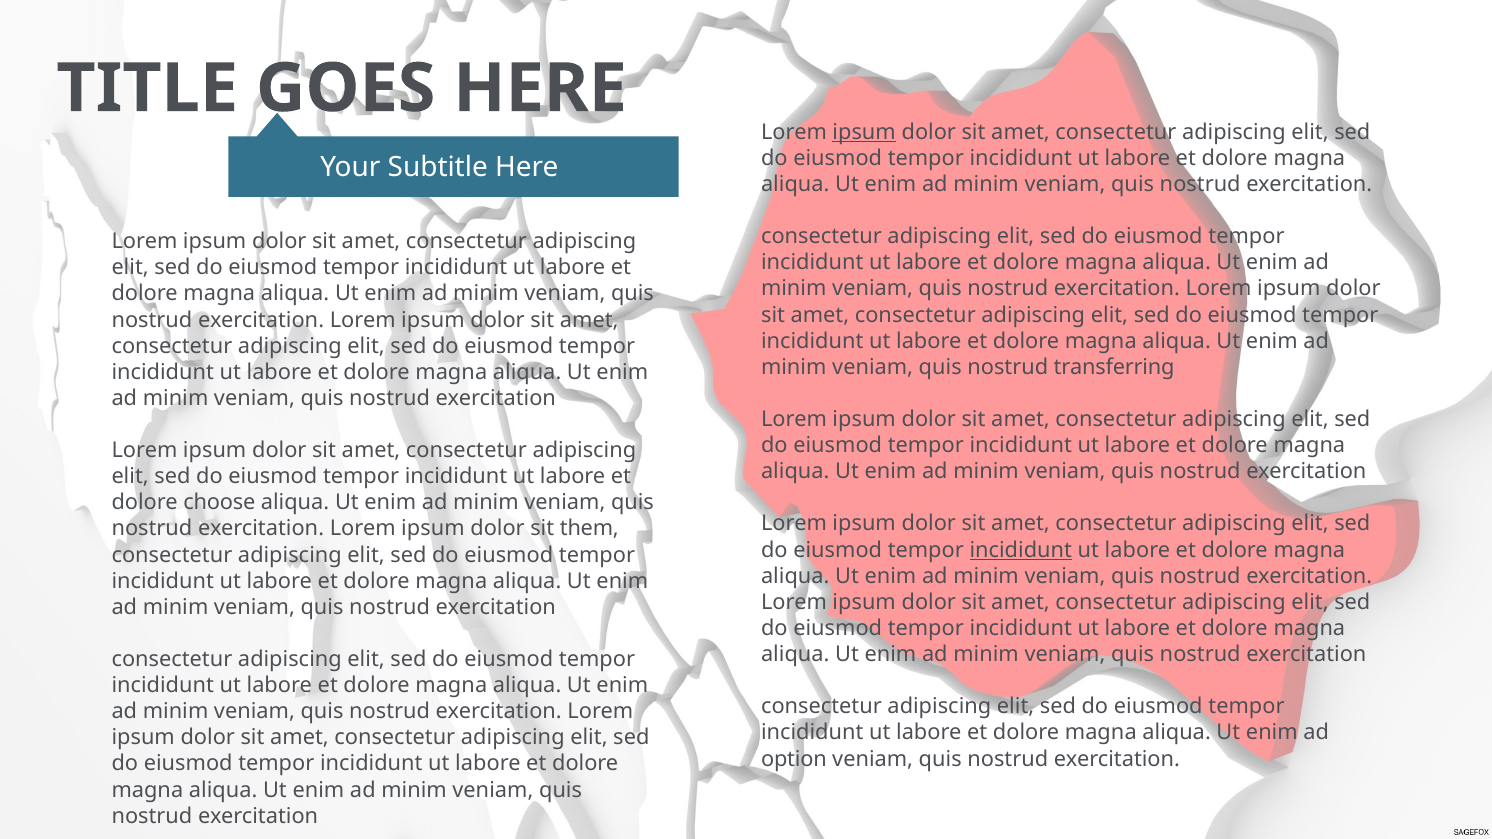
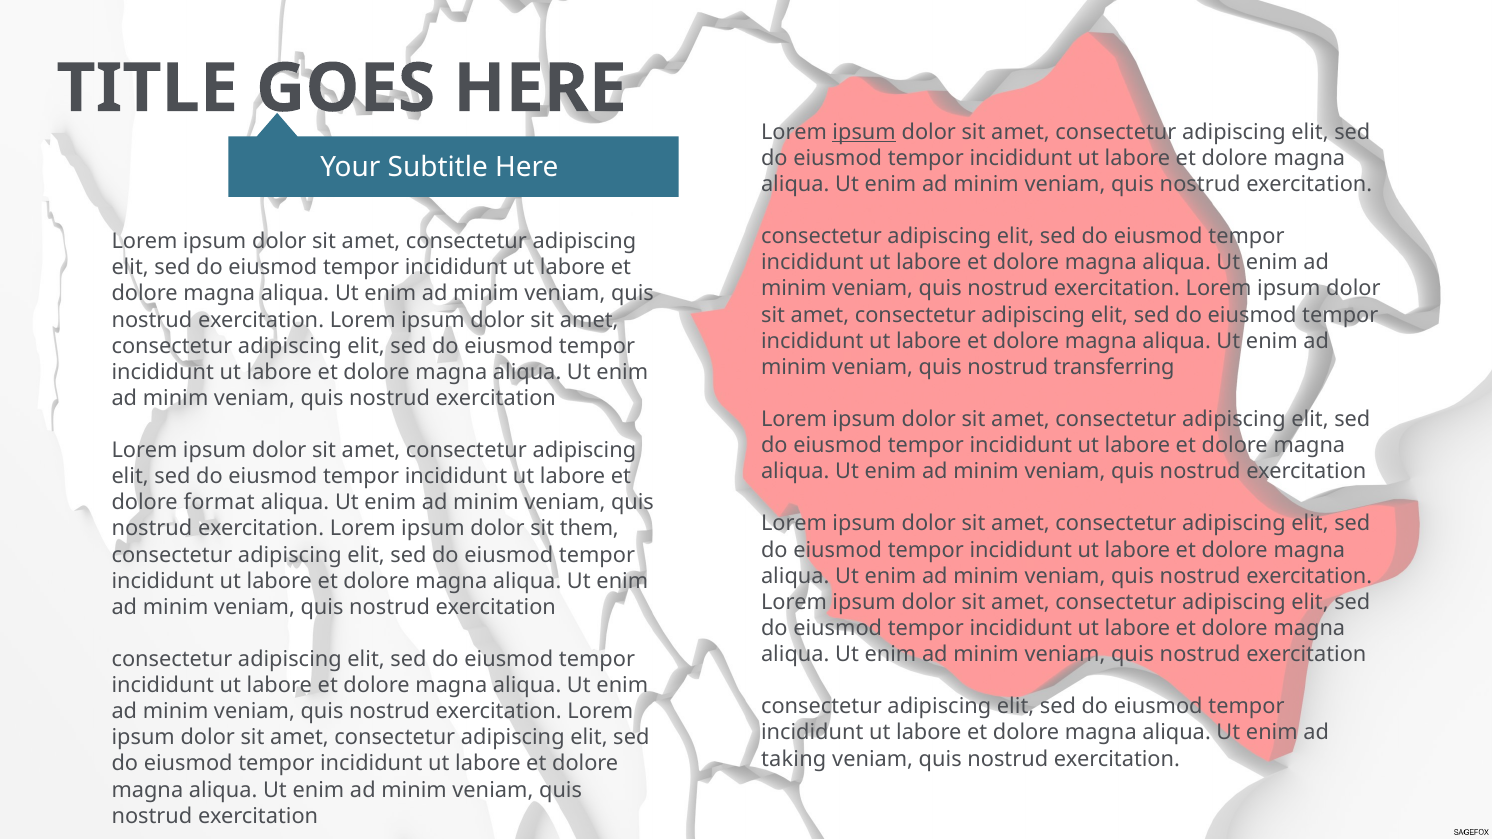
choose: choose -> format (219, 503)
incididunt underline: present -> none (1021, 550)
option: option -> taking (794, 759)
